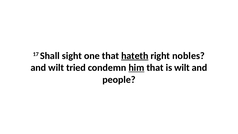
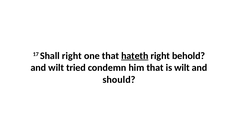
Shall sight: sight -> right (72, 56)
nobles: nobles -> behold (189, 56)
him underline: present -> none (136, 68)
people: people -> should (119, 80)
